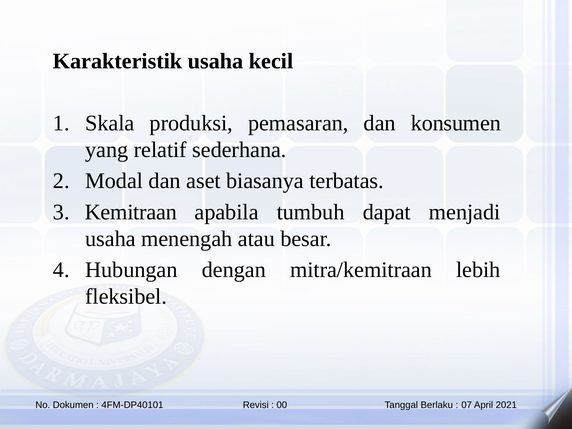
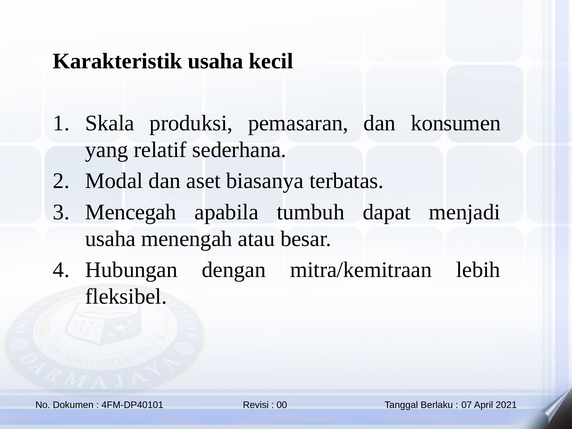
Kemitraan: Kemitraan -> Mencegah (131, 212)
